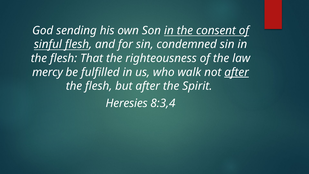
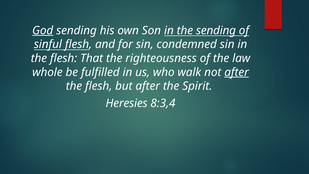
God underline: none -> present (43, 30)
the consent: consent -> sending (216, 30)
mercy: mercy -> whole (47, 72)
